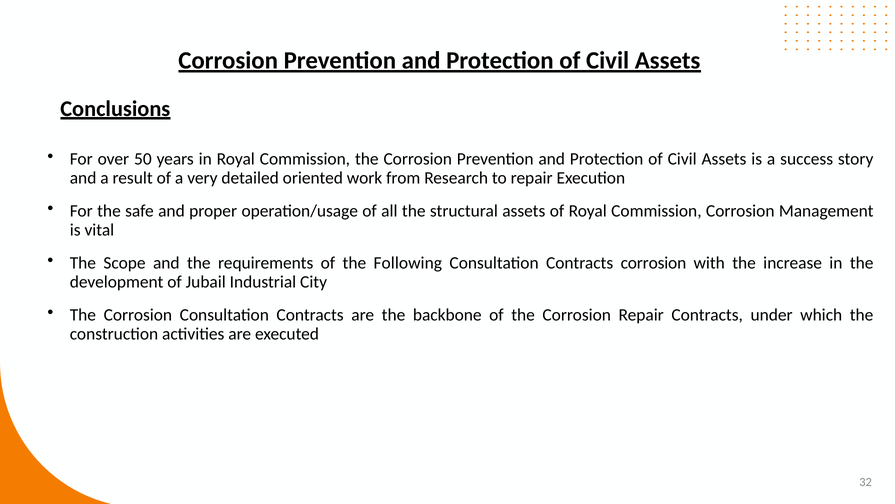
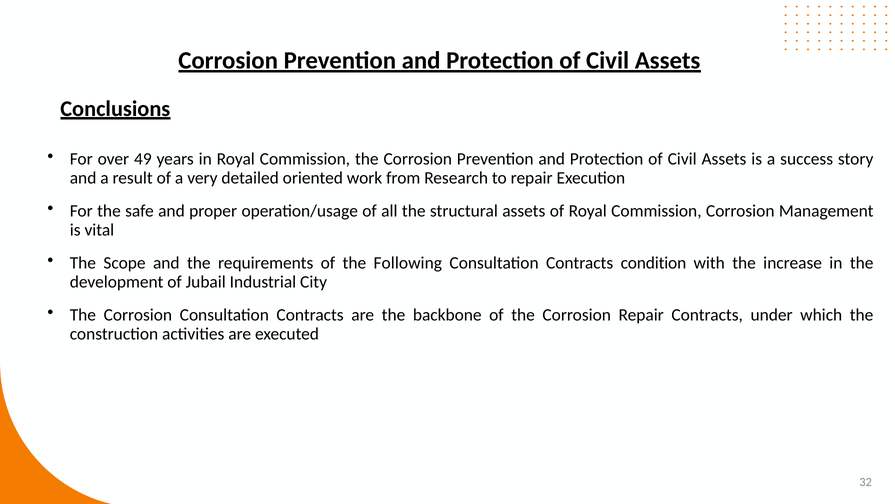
50: 50 -> 49 (143, 159)
Contracts corrosion: corrosion -> condition (653, 263)
